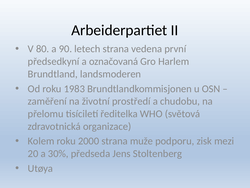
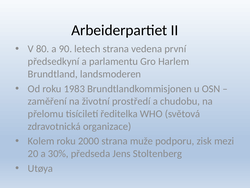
označovaná: označovaná -> parlamentu (114, 61)
